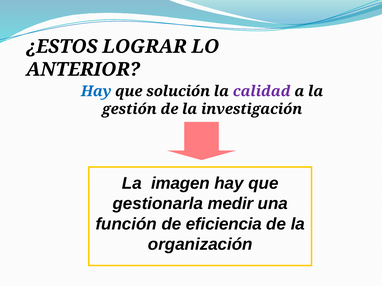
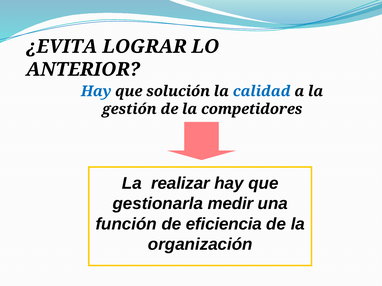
¿ESTOS: ¿ESTOS -> ¿EVITA (62, 47)
calidad colour: purple -> blue (262, 91)
investigación: investigación -> competidores (252, 109)
imagen: imagen -> realizar (180, 184)
